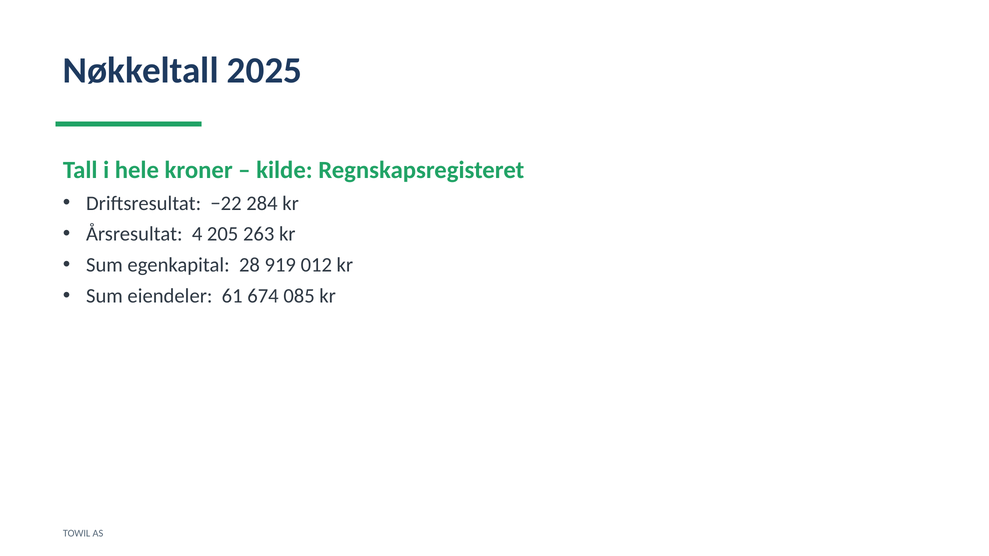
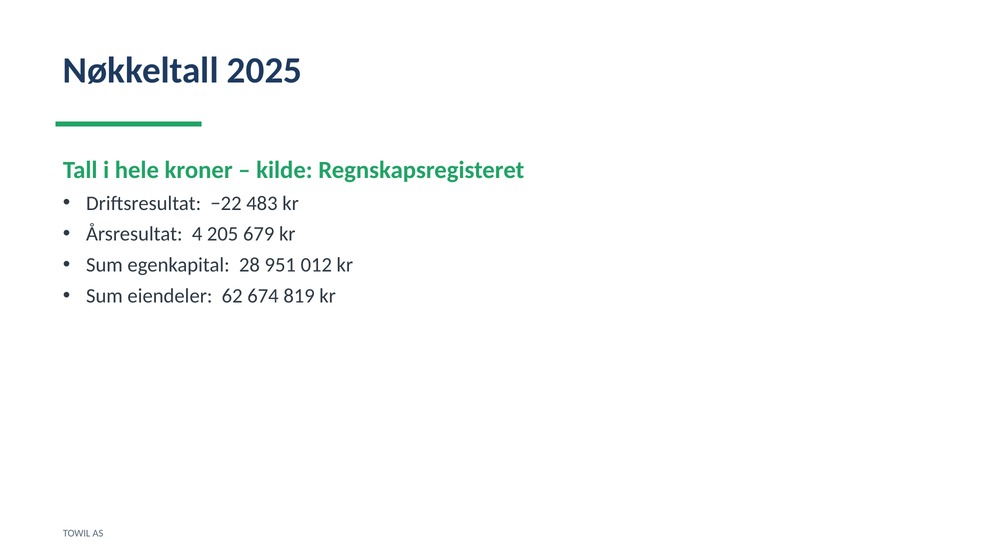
284: 284 -> 483 (262, 203)
263: 263 -> 679 (259, 234)
919: 919 -> 951 (280, 265)
61: 61 -> 62 (232, 296)
085: 085 -> 819 (299, 296)
